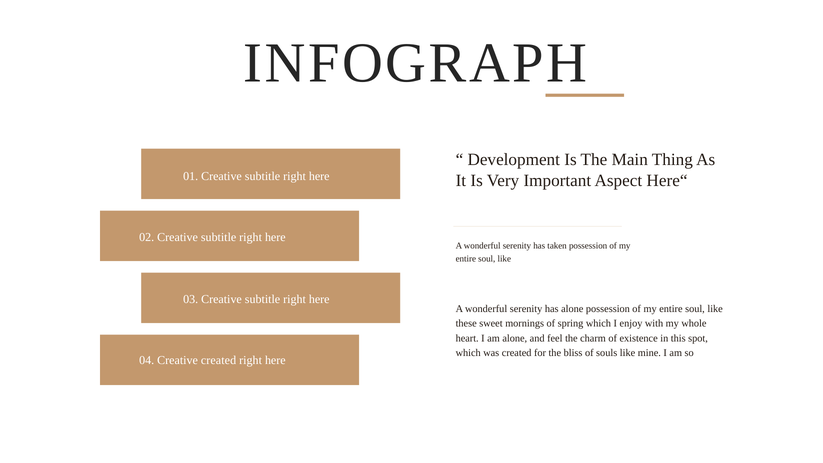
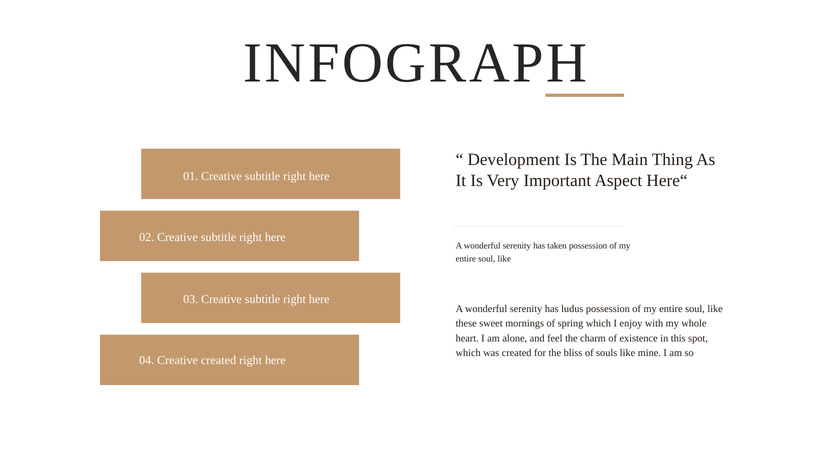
has alone: alone -> ludus (572, 309)
